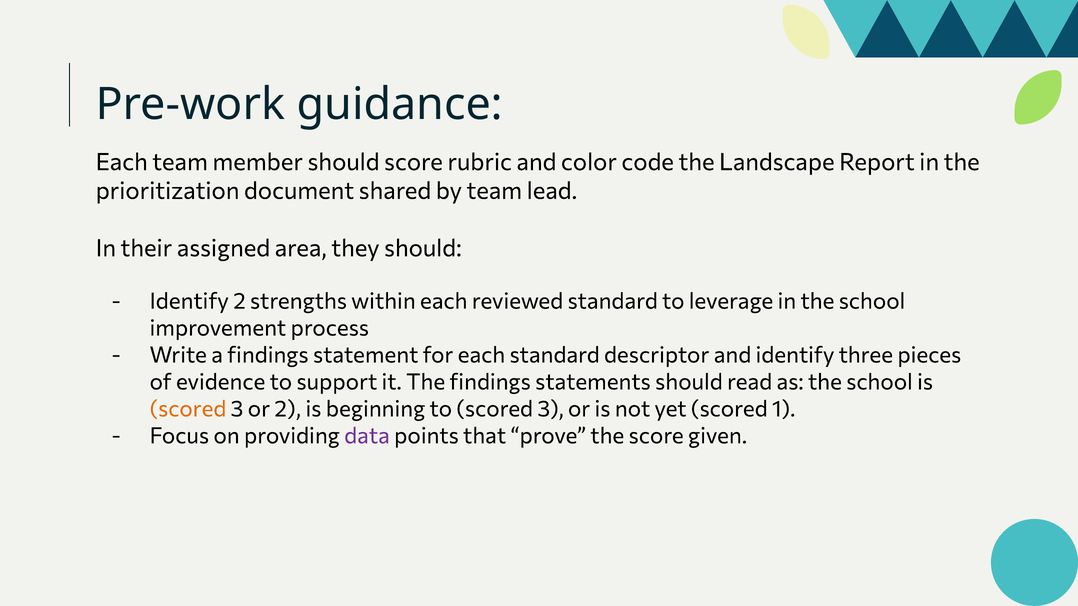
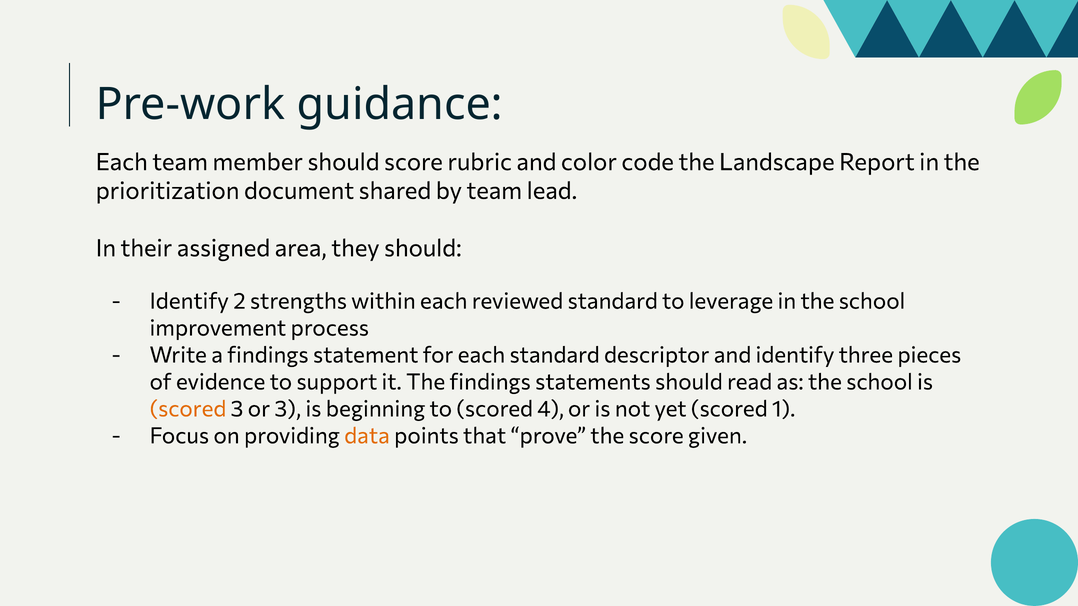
or 2: 2 -> 3 (288, 409)
to scored 3: 3 -> 4 (551, 409)
data colour: purple -> orange (367, 436)
